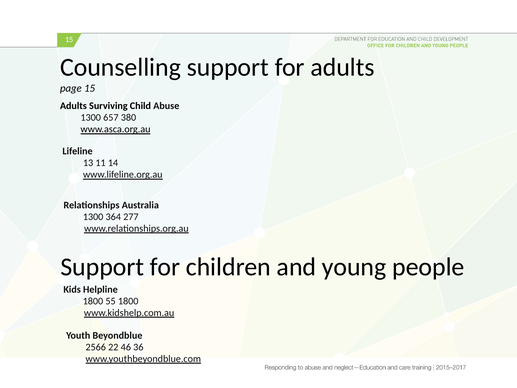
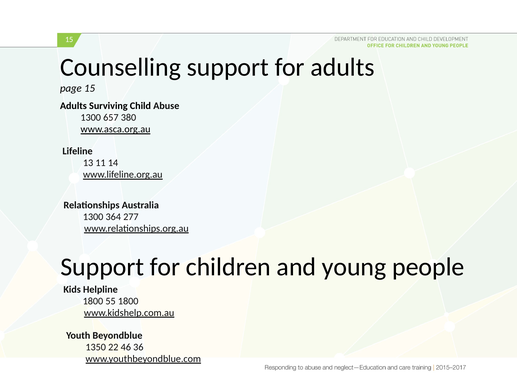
2566: 2566 -> 1350 (96, 347)
